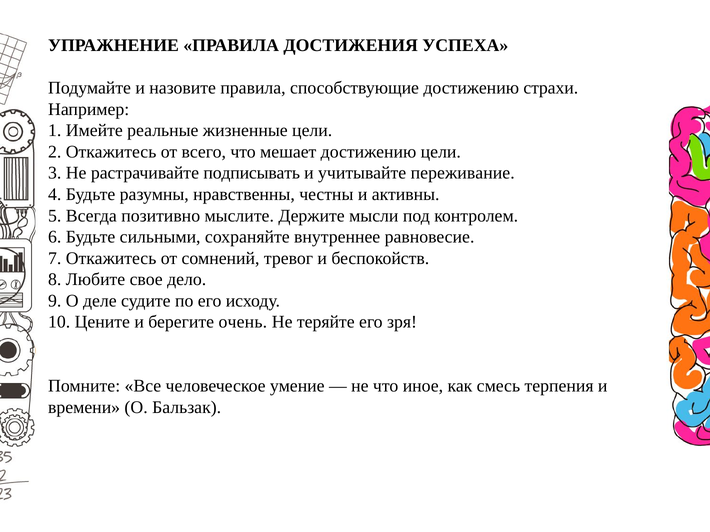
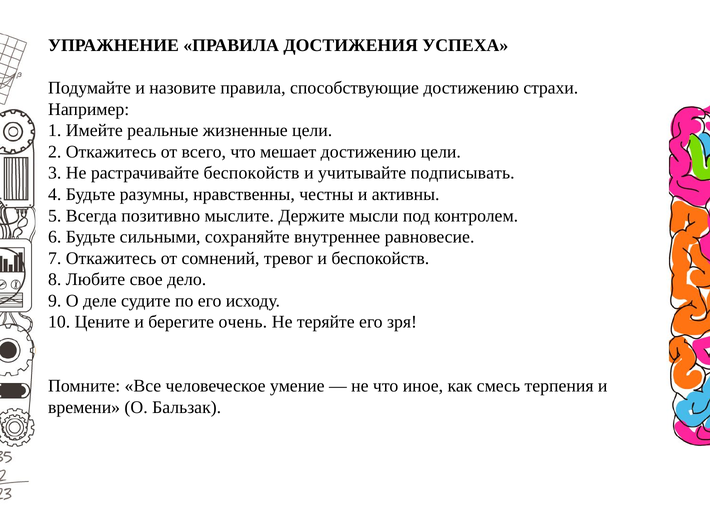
растрачивайте подписывать: подписывать -> беспокойств (252, 173)
переживание: переживание -> подписывать (463, 173)
